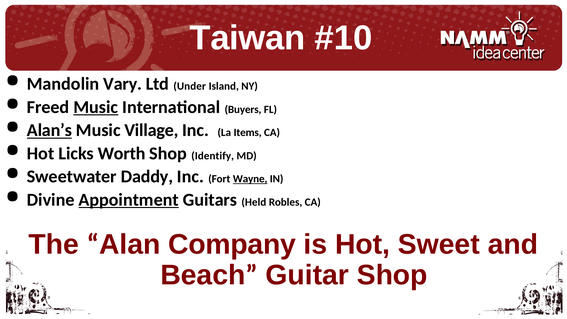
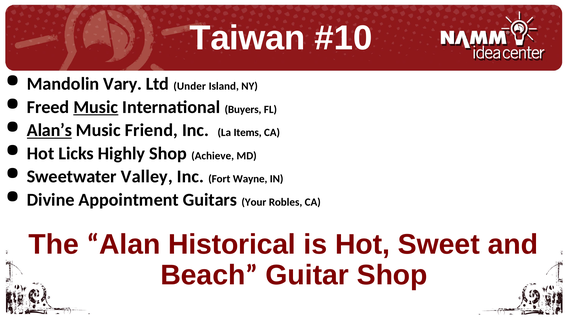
Village: Village -> Friend (151, 130)
Worth: Worth -> Highly (122, 154)
Identify: Identify -> Achieve (213, 156)
Daddy: Daddy -> Valley (147, 177)
Wayne underline: present -> none (250, 179)
Appointment underline: present -> none (129, 200)
Held: Held -> Your (254, 202)
Company: Company -> Historical (232, 245)
